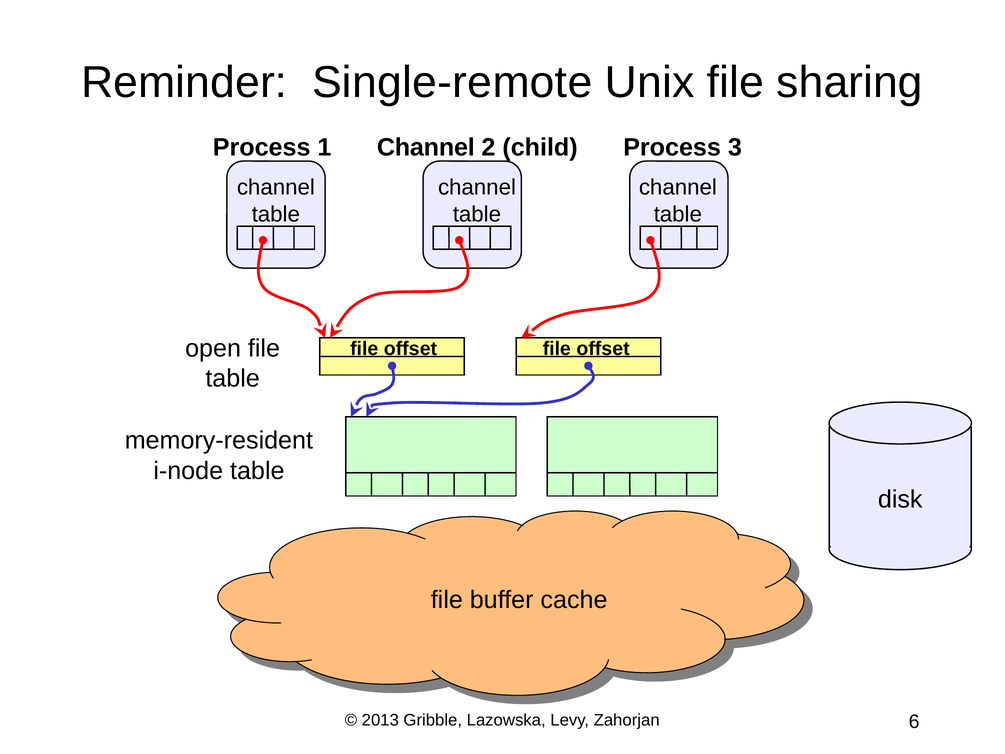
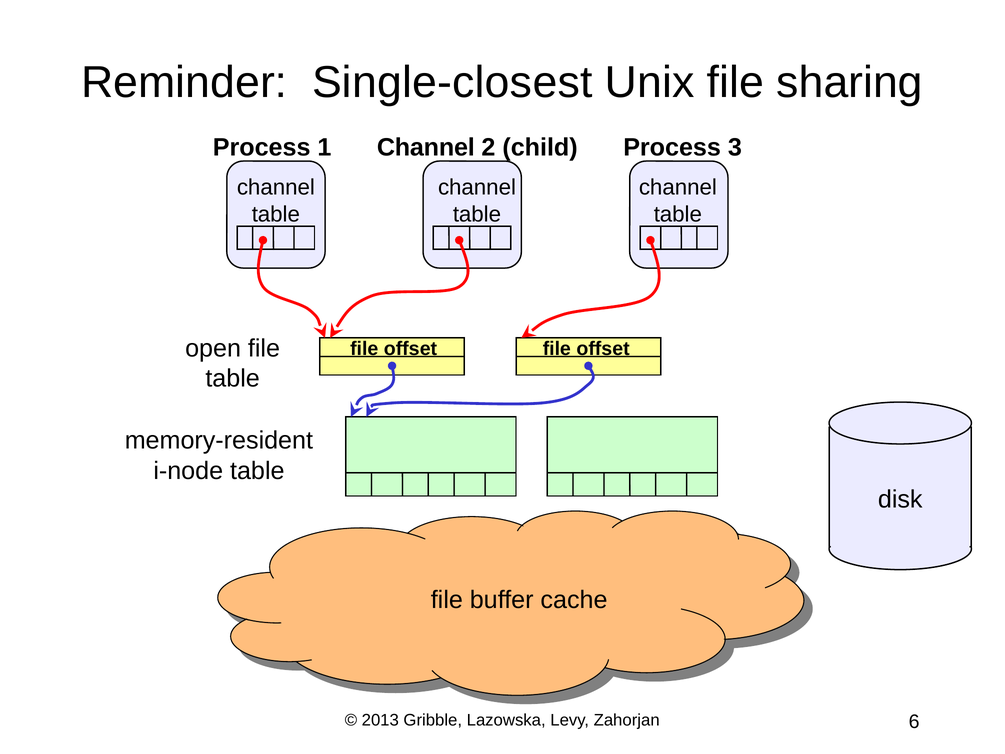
Single-remote: Single-remote -> Single-closest (452, 83)
